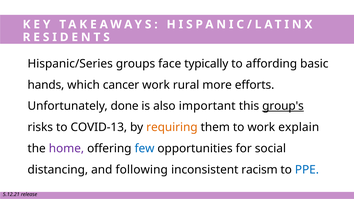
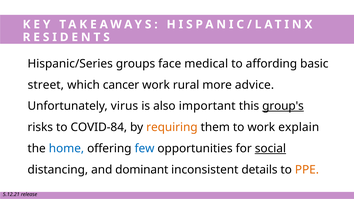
typically: typically -> medical (206, 64)
hands: hands -> street (46, 85)
efforts: efforts -> advice (254, 85)
done: done -> virus (124, 106)
COVID-13: COVID-13 -> COVID-84 (99, 127)
home colour: purple -> blue (66, 149)
social underline: none -> present (270, 149)
following: following -> dominant (142, 170)
racism: racism -> details (259, 170)
PPE colour: blue -> orange (307, 170)
